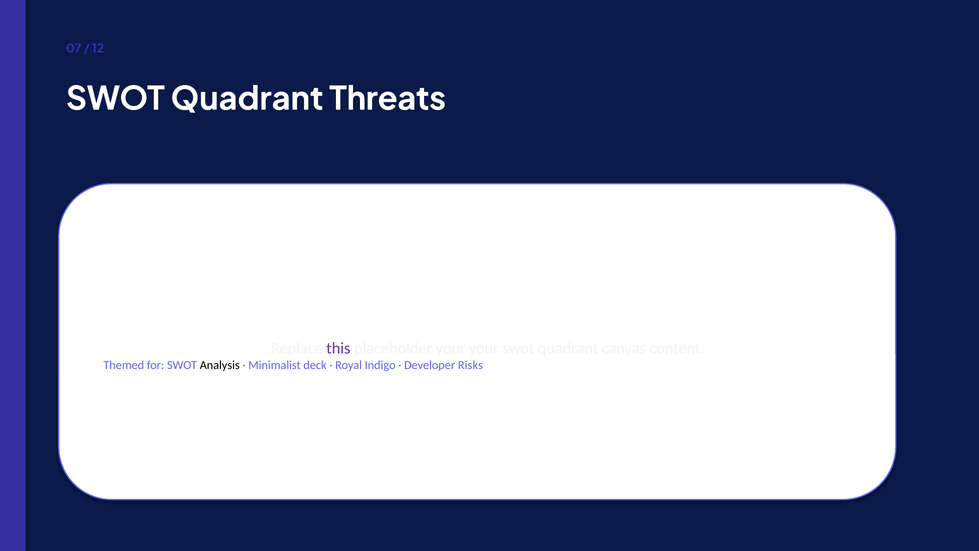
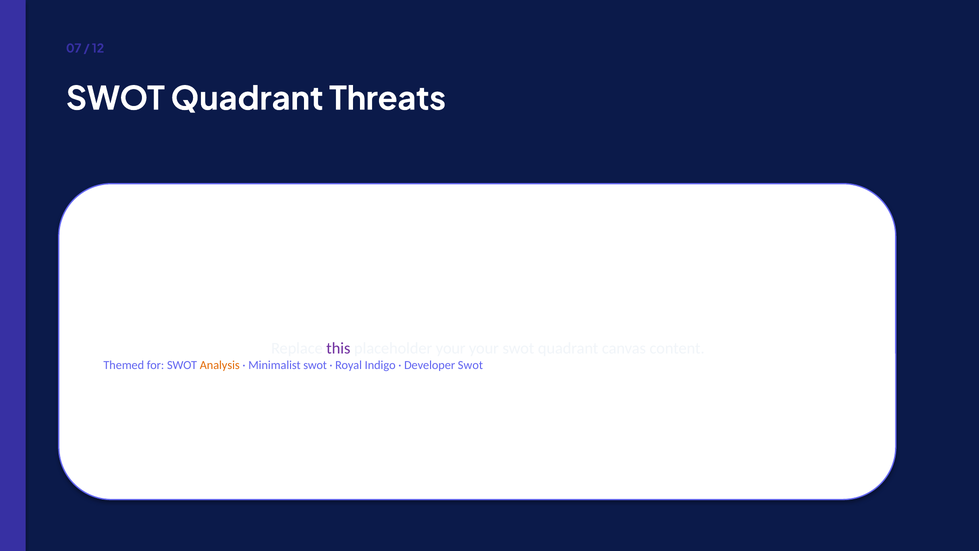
Analysis colour: black -> orange (220, 365)
Minimalist deck: deck -> swot (315, 365)
Developer Risks: Risks -> Swot (470, 365)
